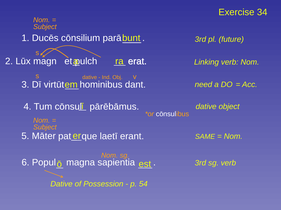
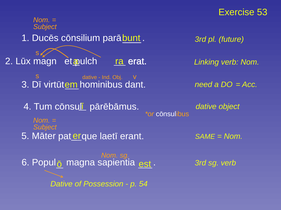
34: 34 -> 53 (262, 12)
